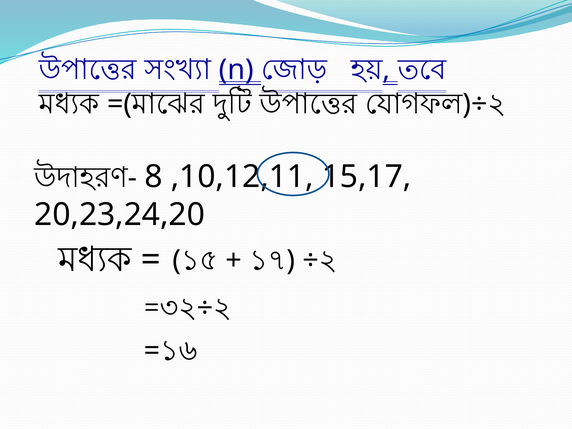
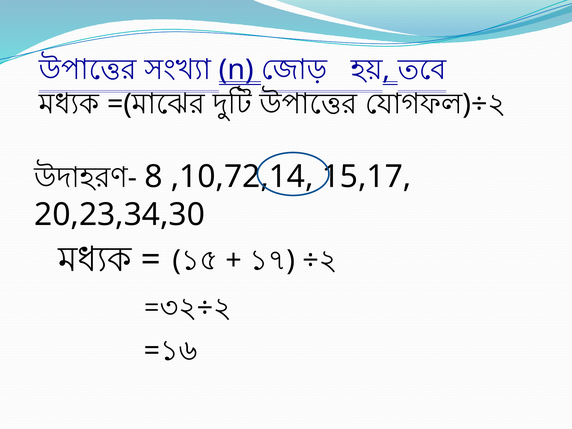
,10,12,11: ,10,12,11 -> ,10,72,14 (242, 177)
20,23,24,20: 20,23,24,20 -> 20,23,34,30 (120, 215)
